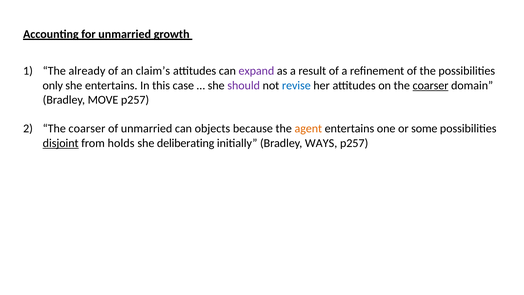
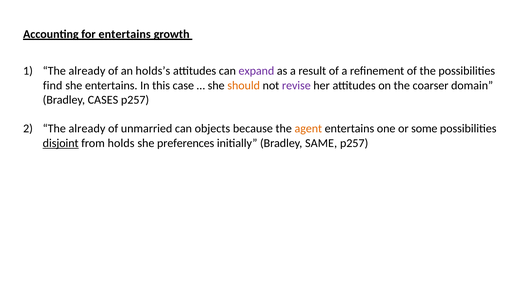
for unmarried: unmarried -> entertains (125, 34)
claim’s: claim’s -> holds’s (153, 71)
only: only -> find (53, 85)
should colour: purple -> orange (244, 85)
revise colour: blue -> purple (296, 85)
coarser underline: present -> none (431, 85)
MOVE: MOVE -> CASES (103, 100)
coarser: coarser -> already (87, 129)
deliberating: deliberating -> preferences (186, 143)
WAYS: WAYS -> SAME (321, 143)
